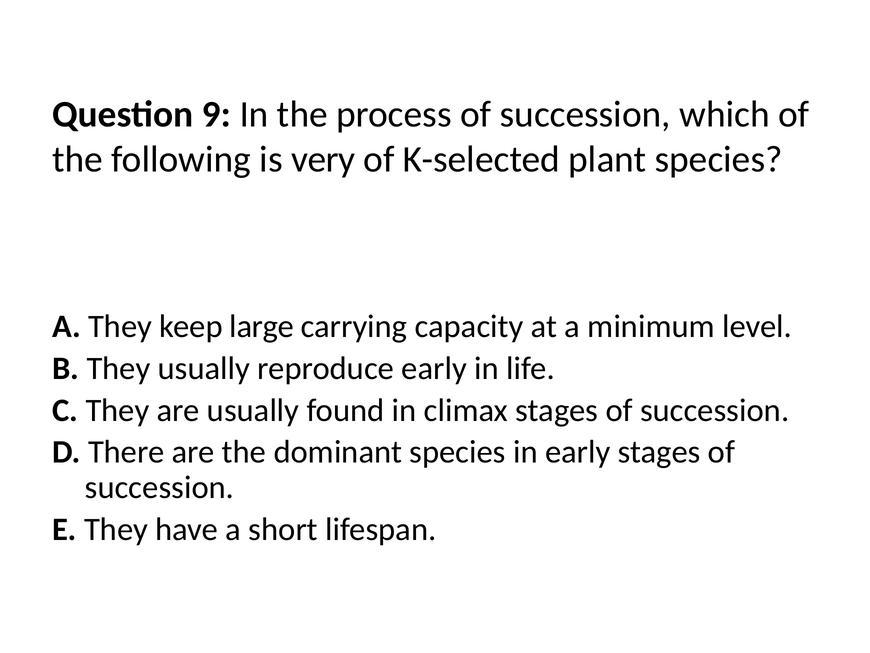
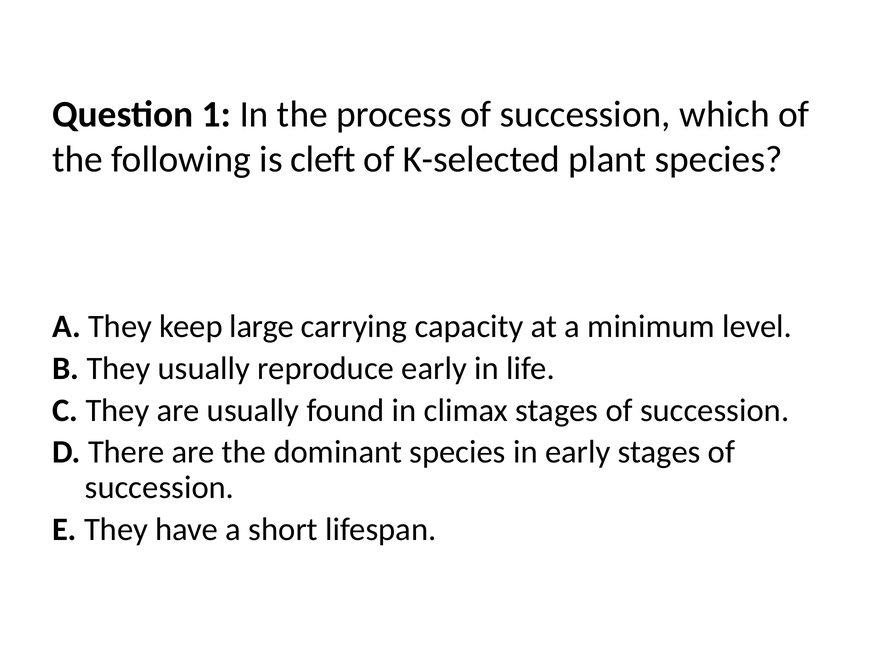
9: 9 -> 1 (216, 114)
very: very -> cleft (323, 159)
